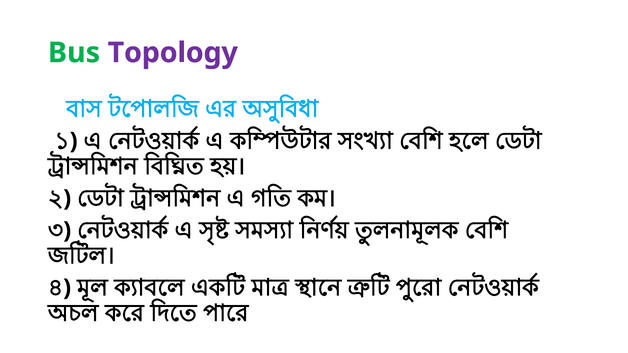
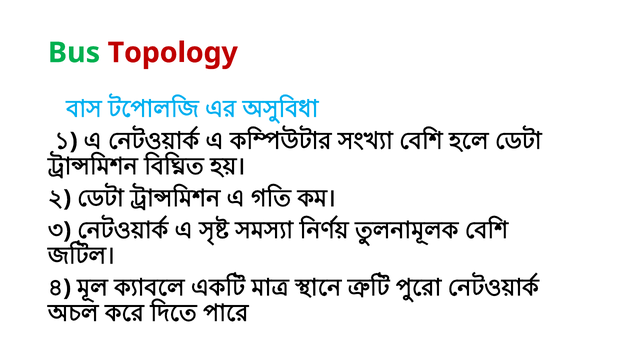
Topology colour: purple -> red (173, 53)
